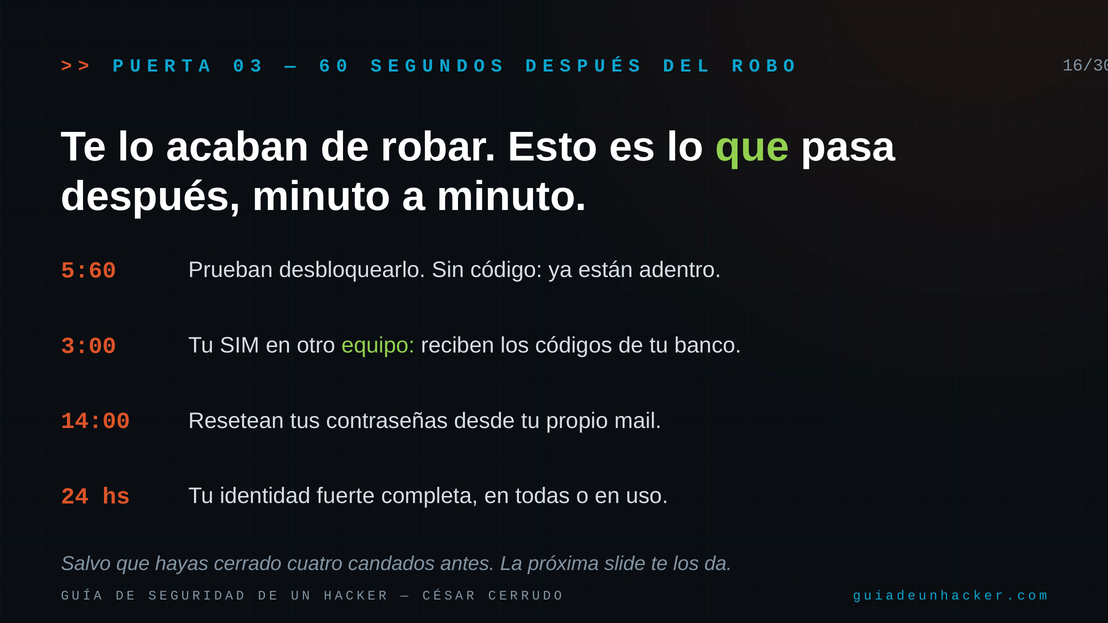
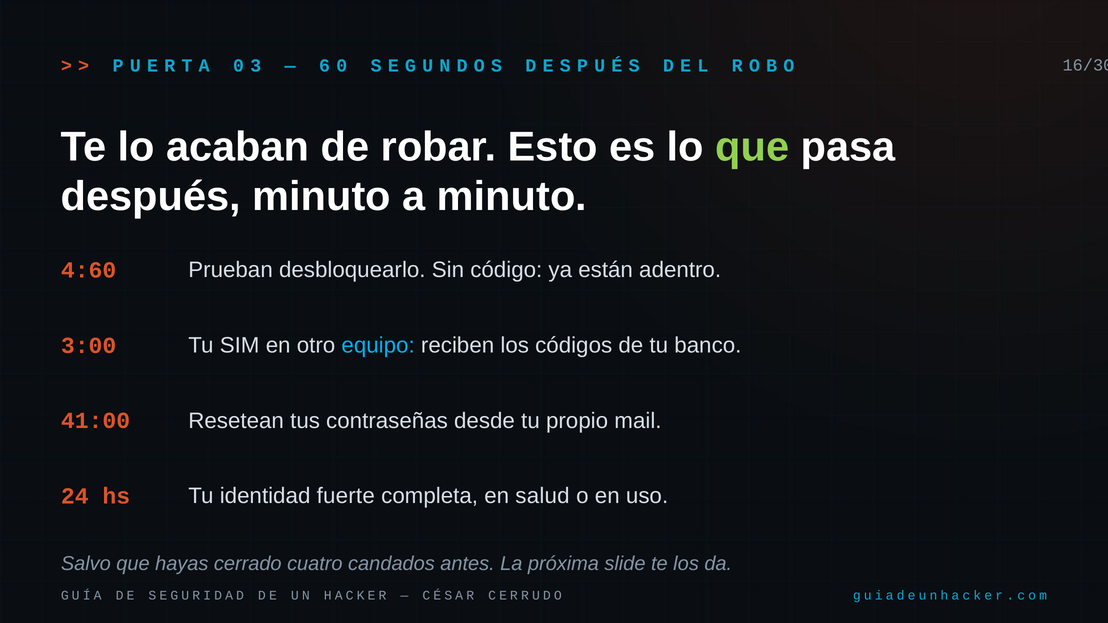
5:60: 5:60 -> 4:60 (89, 270)
equipo colour: light green -> light blue (378, 346)
14:00: 14:00 -> 41:00 (96, 421)
todas: todas -> salud (543, 496)
